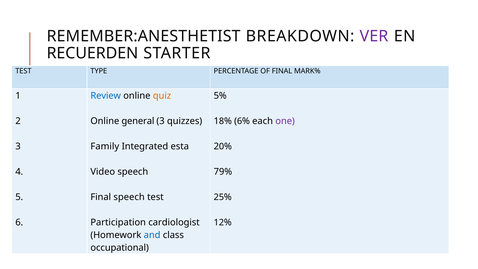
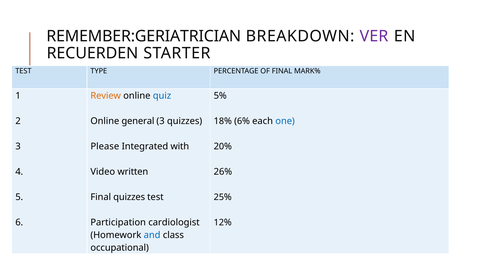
REMEMBER:ANESTHETIST: REMEMBER:ANESTHETIST -> REMEMBER:GERIATRICIAN (144, 36)
Review colour: blue -> orange (106, 96)
quiz colour: orange -> blue (162, 96)
one colour: purple -> blue (285, 121)
Family: Family -> Please (105, 146)
esta: esta -> with (180, 146)
Video speech: speech -> written (133, 172)
79%: 79% -> 26% (223, 172)
Final speech: speech -> quizzes (129, 197)
